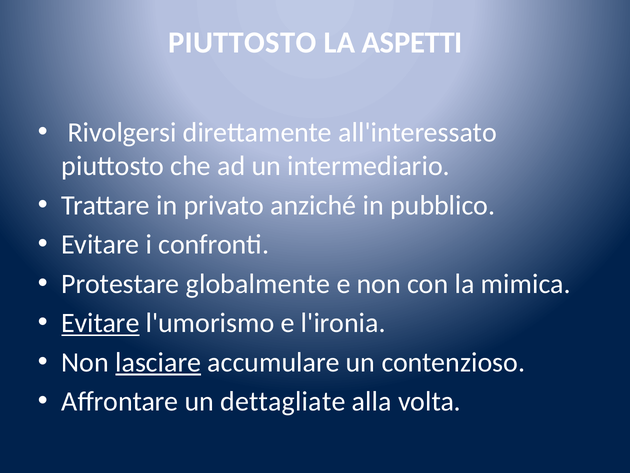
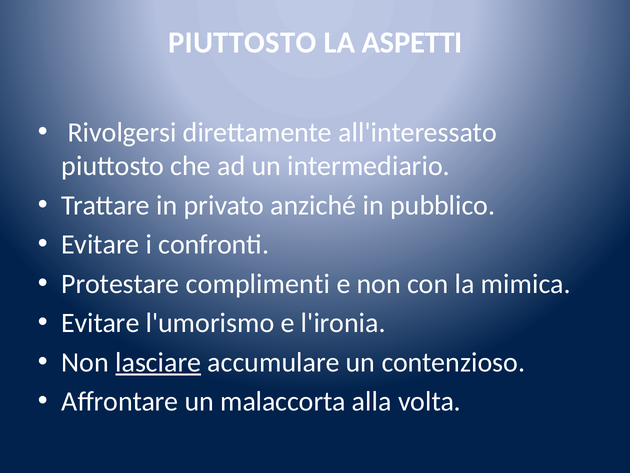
globalmente: globalmente -> complimenti (258, 284)
Evitare underline: present -> none (100, 323)
dettagliate: dettagliate -> malaccorta (283, 401)
